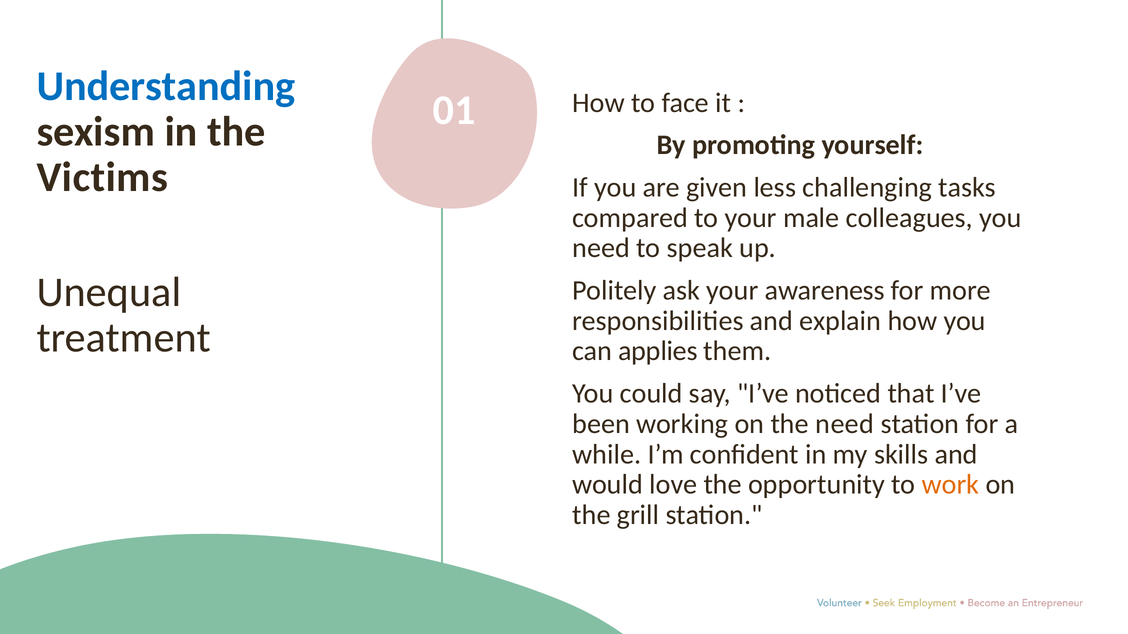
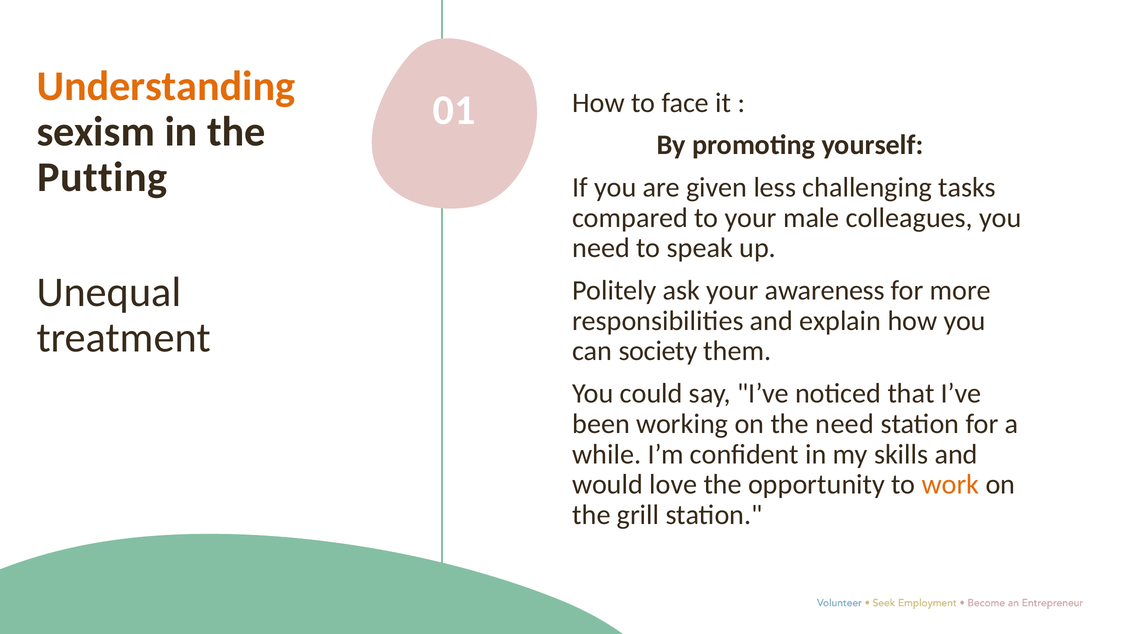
Understanding colour: blue -> orange (166, 86)
Victims: Victims -> Putting (102, 178)
applies: applies -> society (658, 351)
